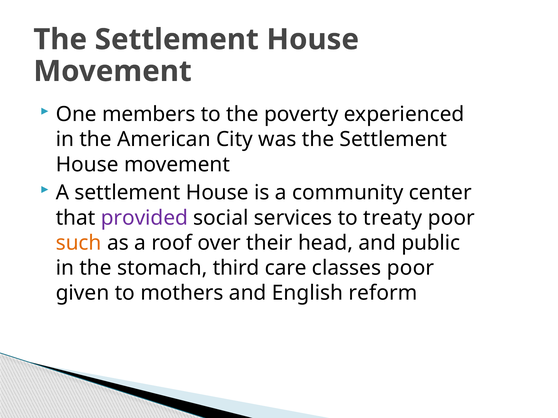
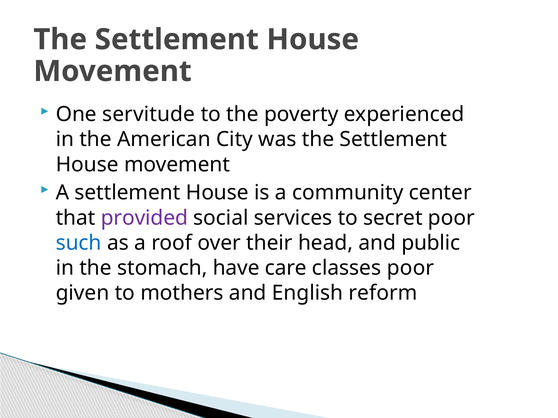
members: members -> servitude (149, 114)
treaty: treaty -> secret (393, 218)
such colour: orange -> blue (79, 243)
third: third -> have (236, 268)
